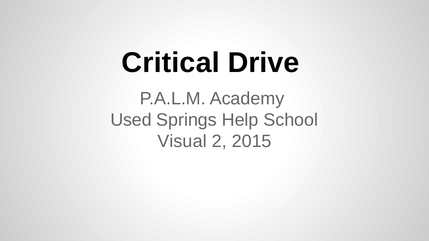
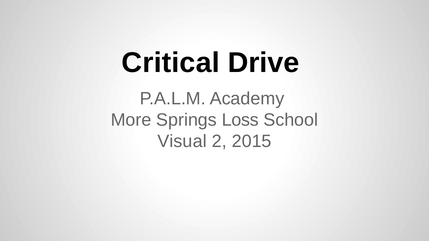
Used: Used -> More (131, 120)
Help: Help -> Loss (240, 120)
